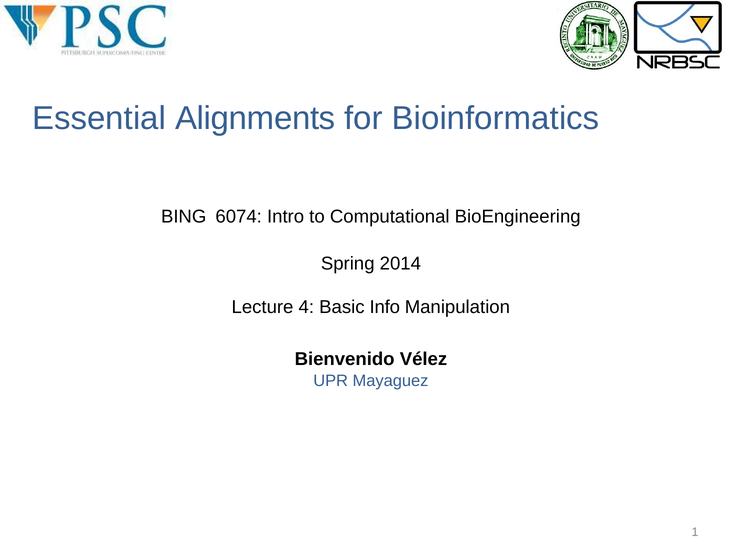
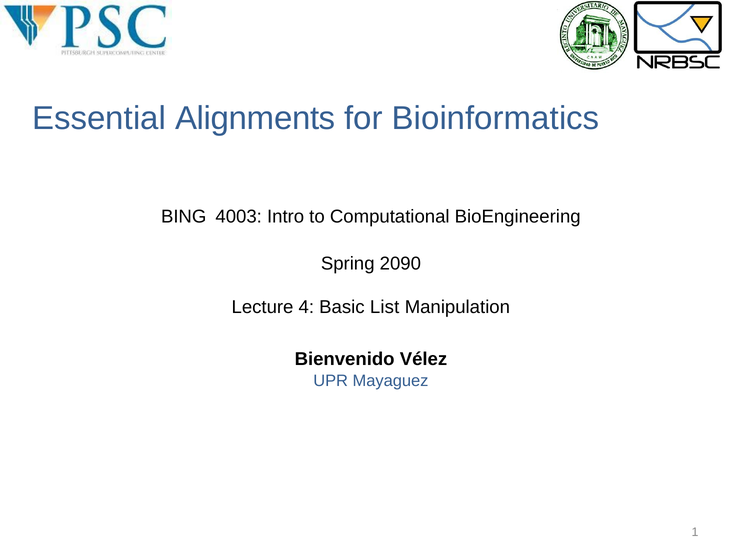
6074: 6074 -> 4003 (239, 217)
2014: 2014 -> 2090 (400, 264)
Info: Info -> List (385, 307)
